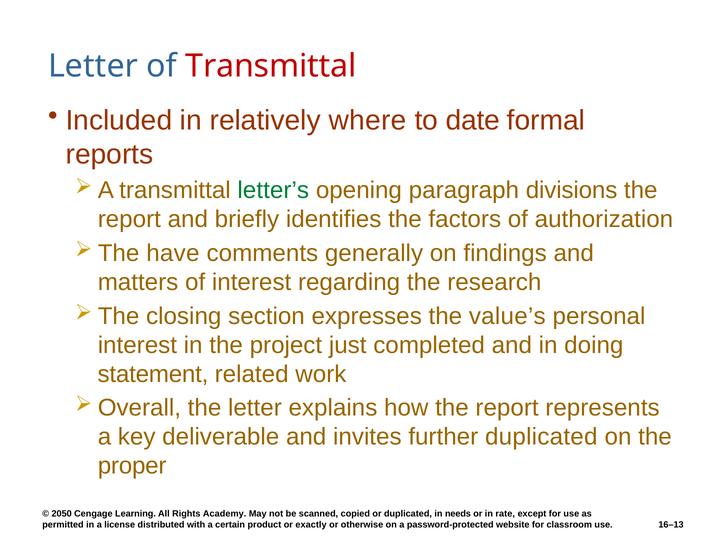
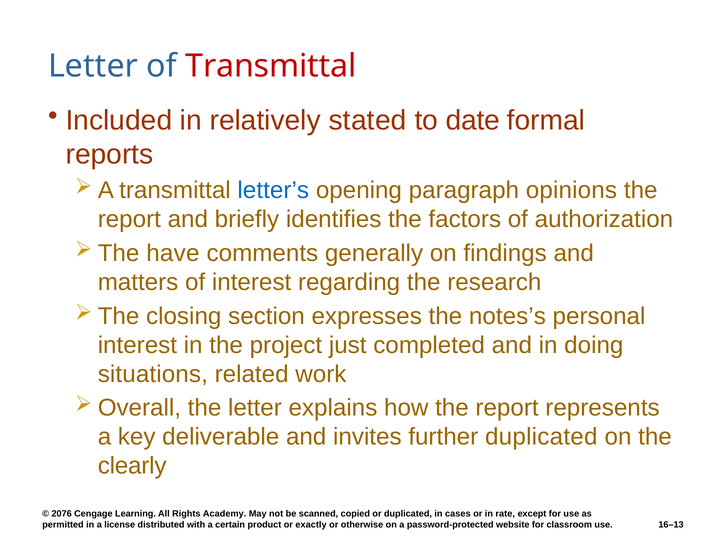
where: where -> stated (368, 121)
letter’s colour: green -> blue (273, 191)
divisions: divisions -> opinions (571, 191)
value’s: value’s -> notes’s (507, 316)
statement: statement -> situations (153, 374)
proper: proper -> clearly (132, 466)
2050: 2050 -> 2076 (62, 514)
needs: needs -> cases (458, 514)
